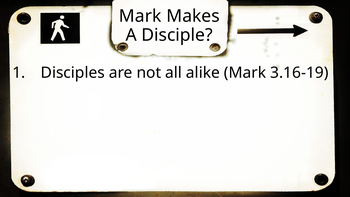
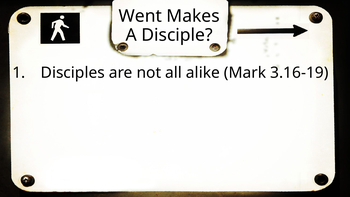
Mark: Mark -> Went (140, 16)
